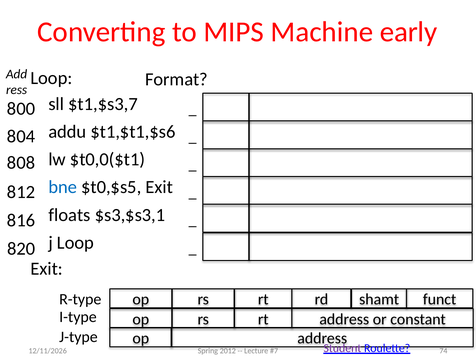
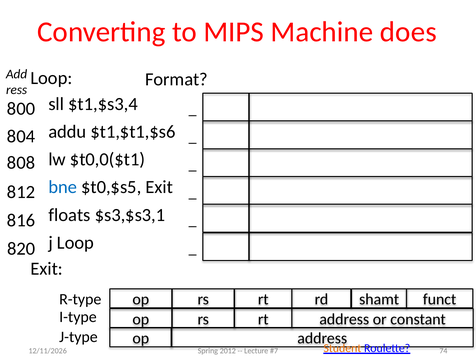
early: early -> does (408, 32)
$t1,$s3,7: $t1,$s3,7 -> $t1,$s3,4 (103, 104)
Student colour: purple -> orange (342, 348)
